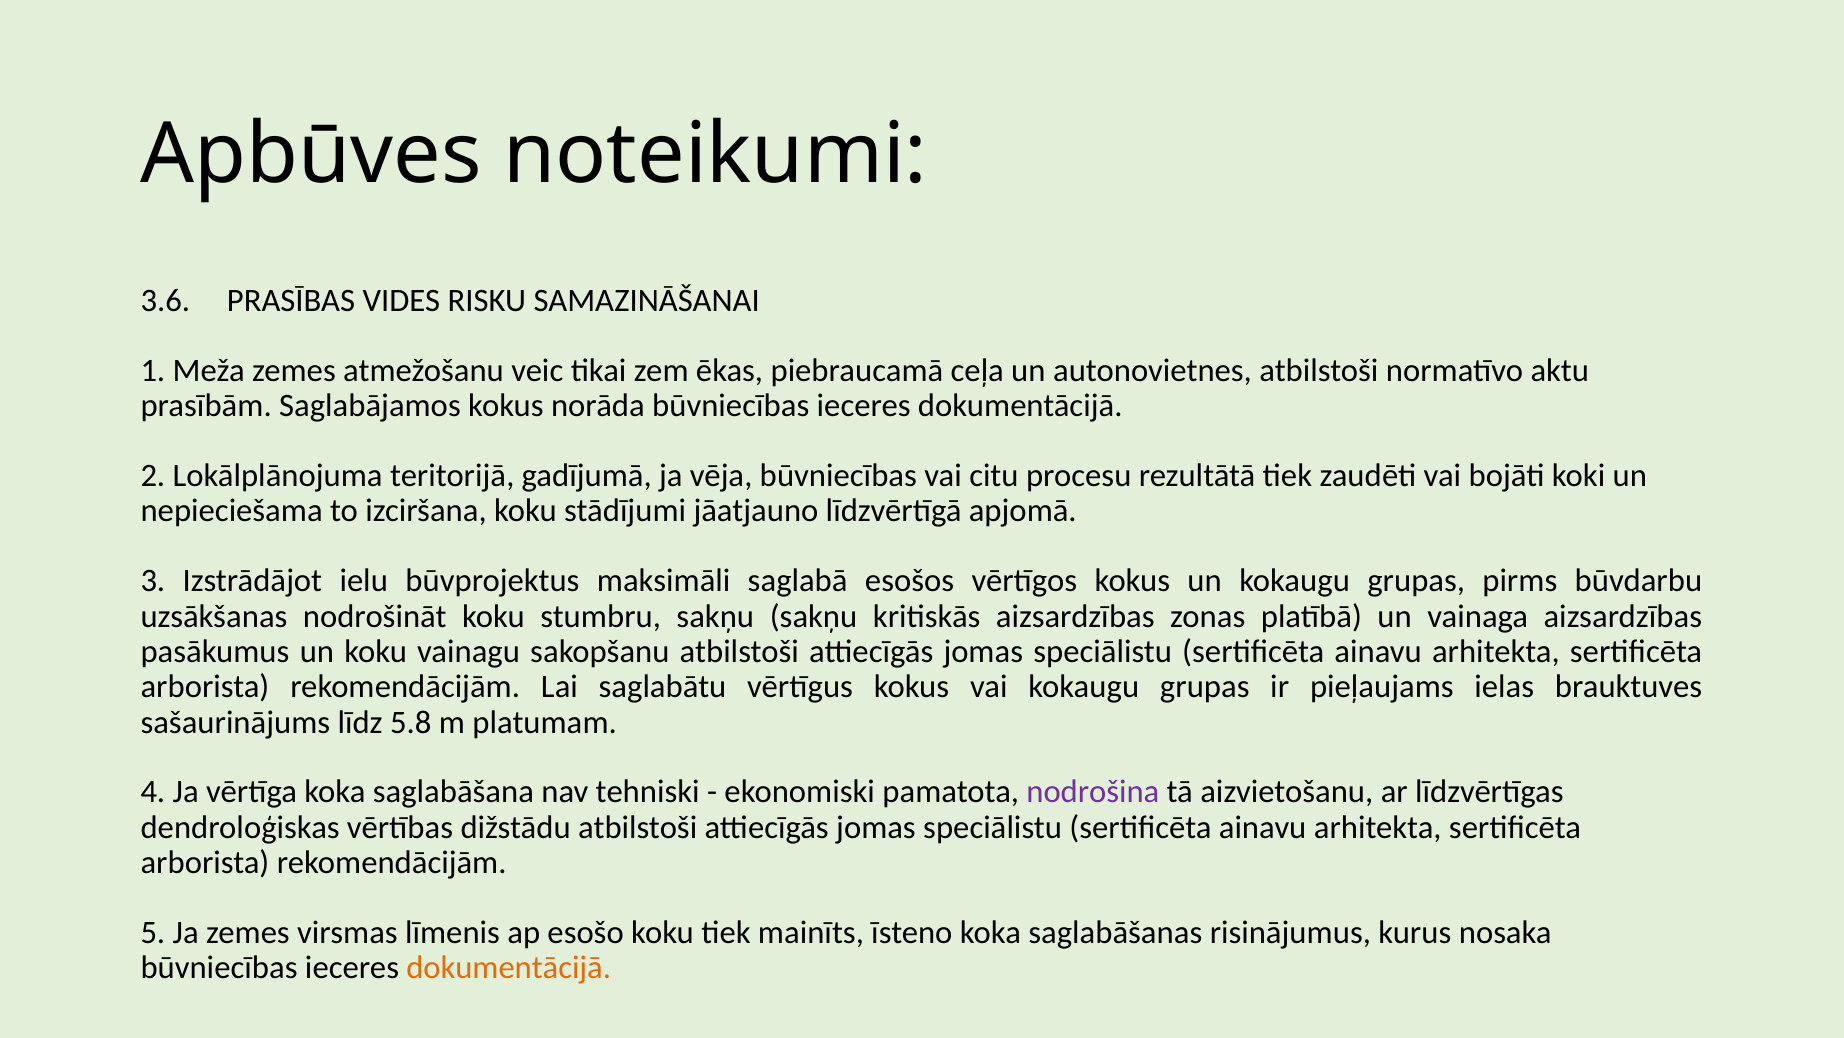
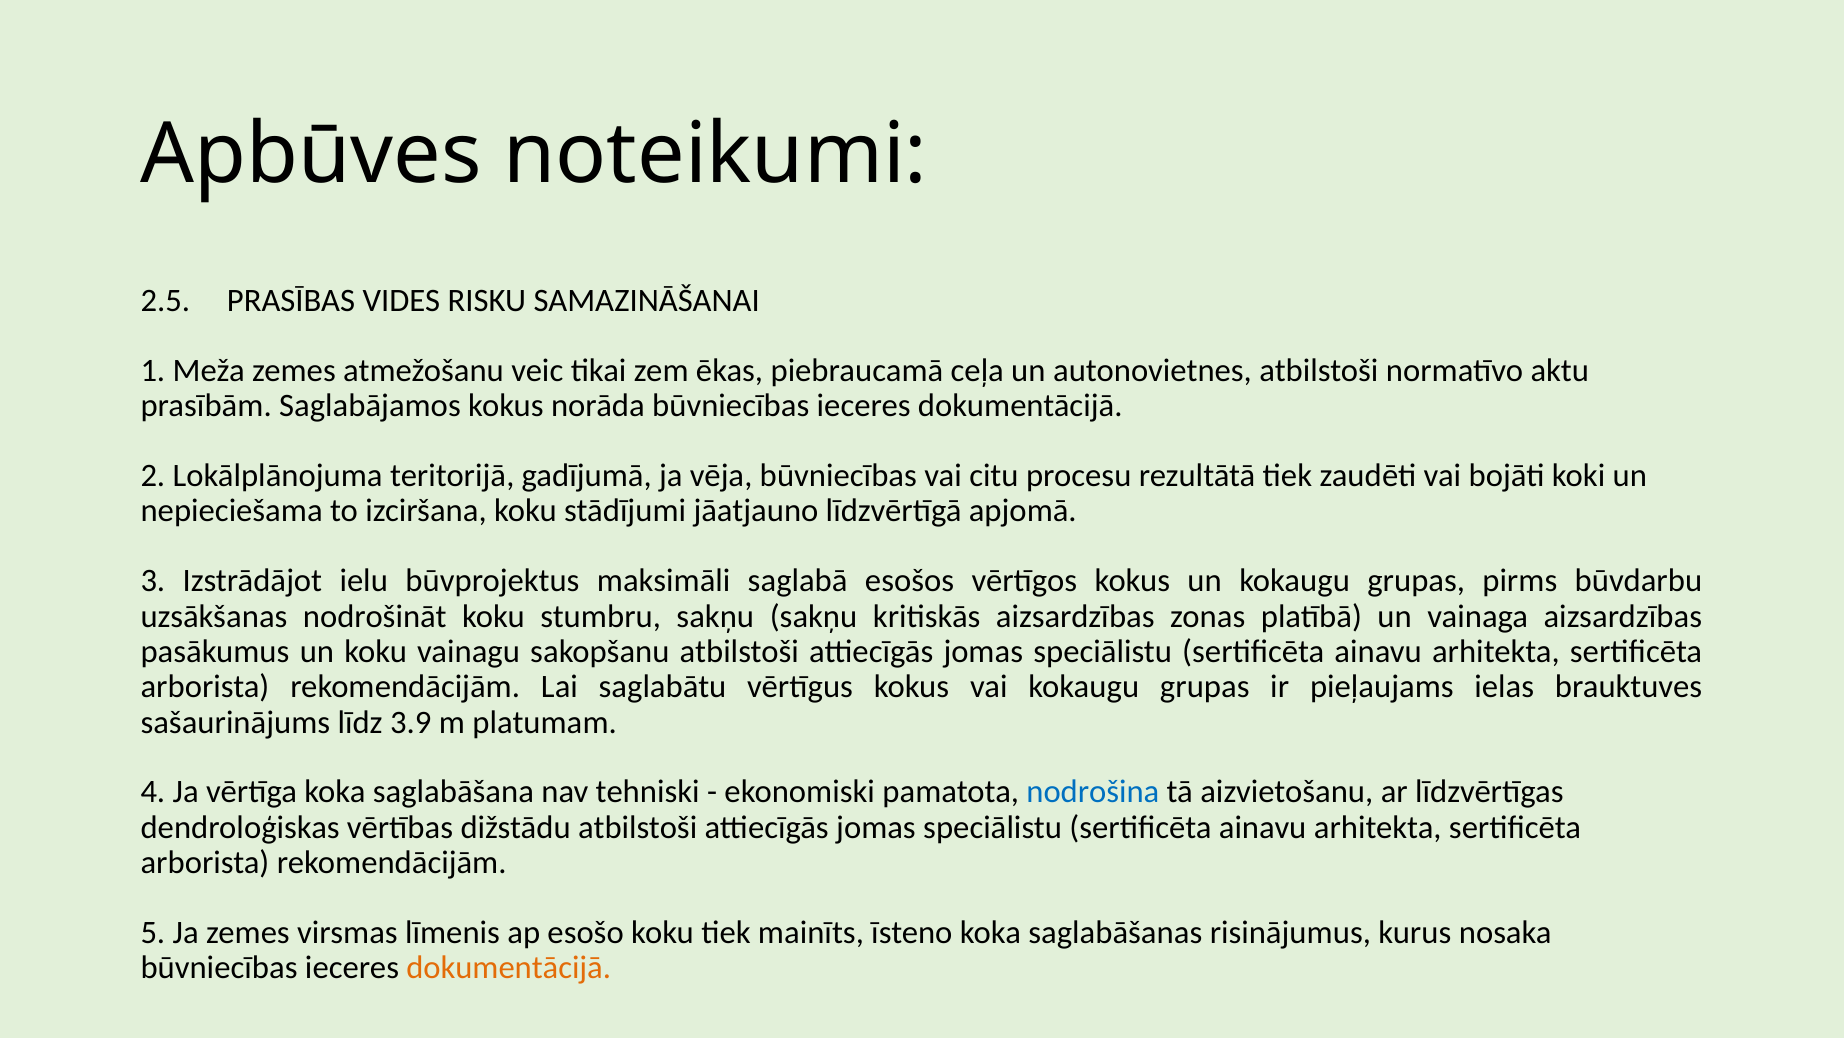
3.6: 3.6 -> 2.5 (165, 300)
5.8: 5.8 -> 3.9 (411, 722)
nodrošina colour: purple -> blue (1093, 792)
